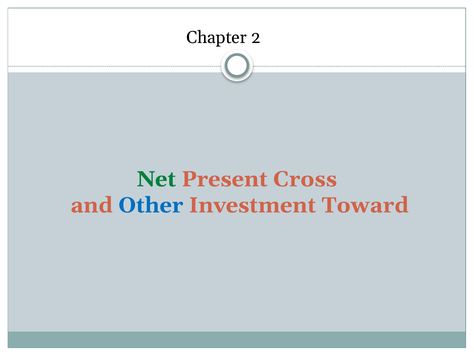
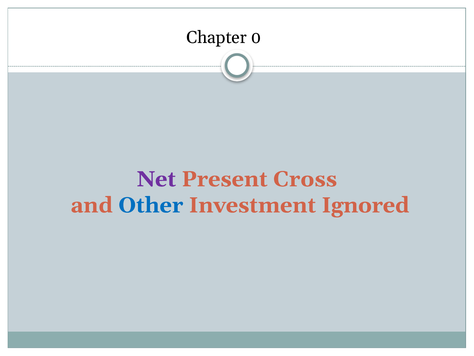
2: 2 -> 0 (256, 37)
Net colour: green -> purple (156, 179)
Toward: Toward -> Ignored (365, 205)
